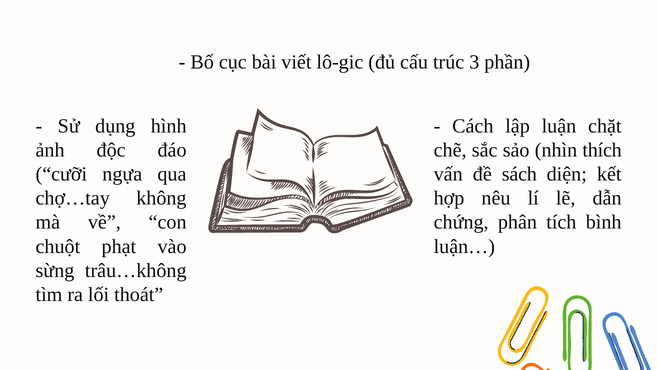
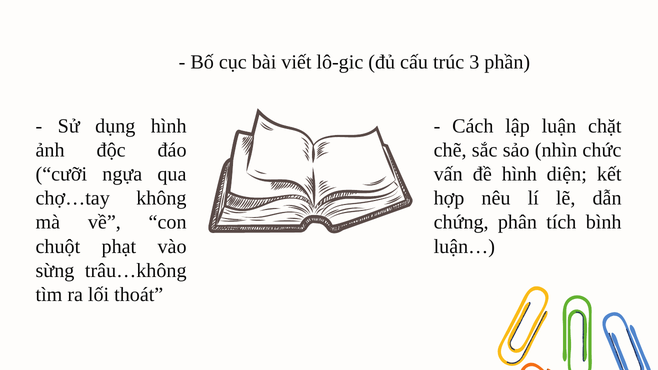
thích: thích -> chức (602, 150)
đề sách: sách -> hình (519, 174)
